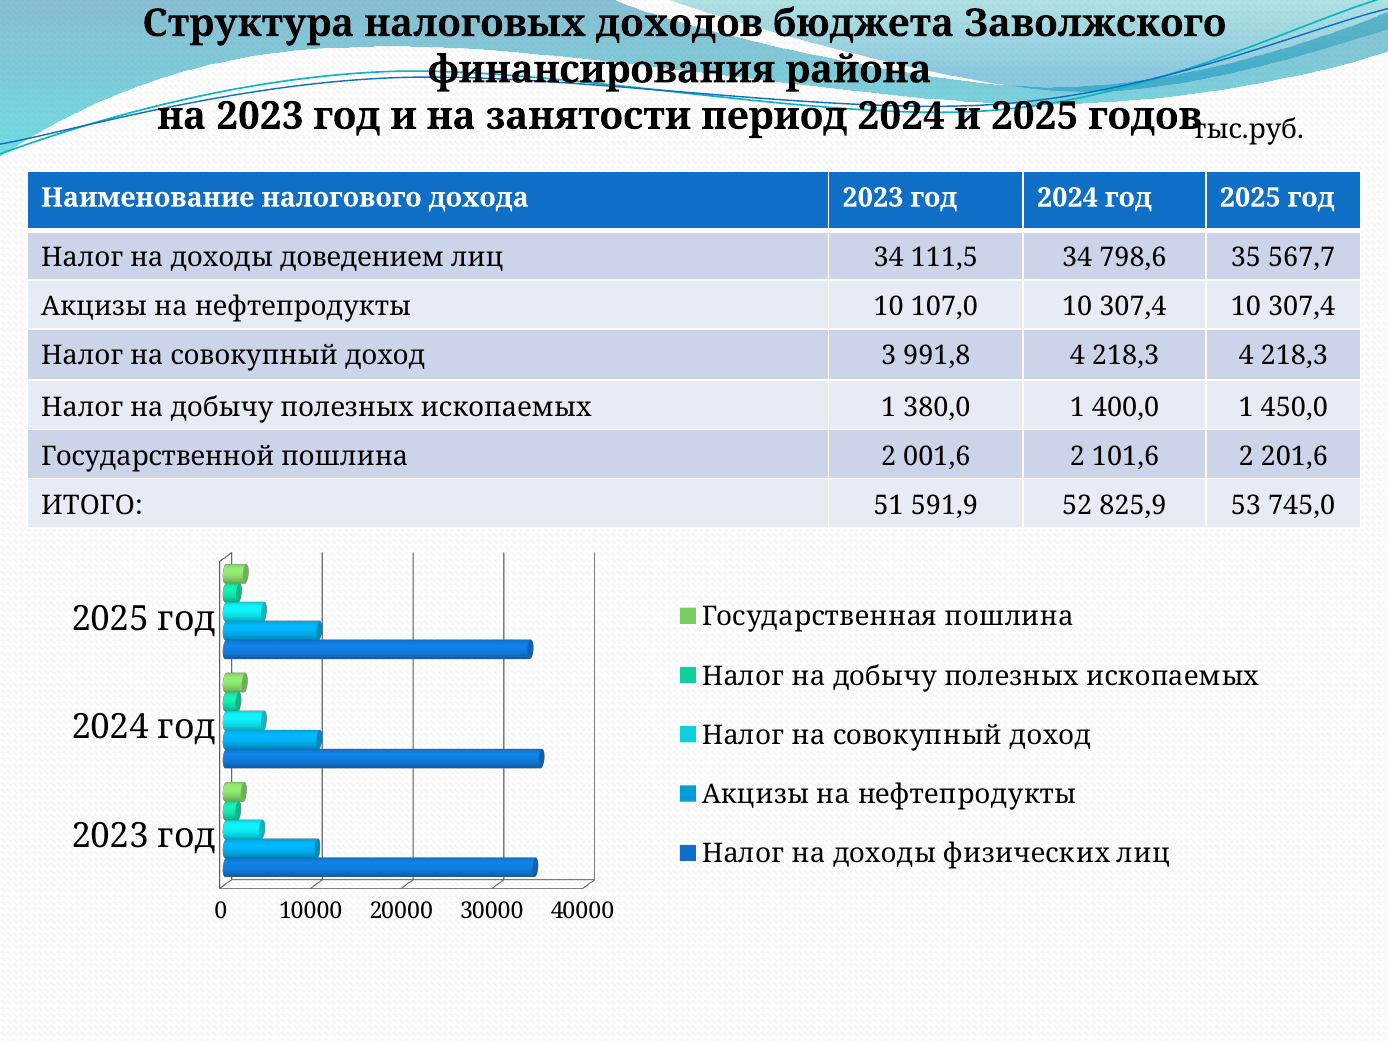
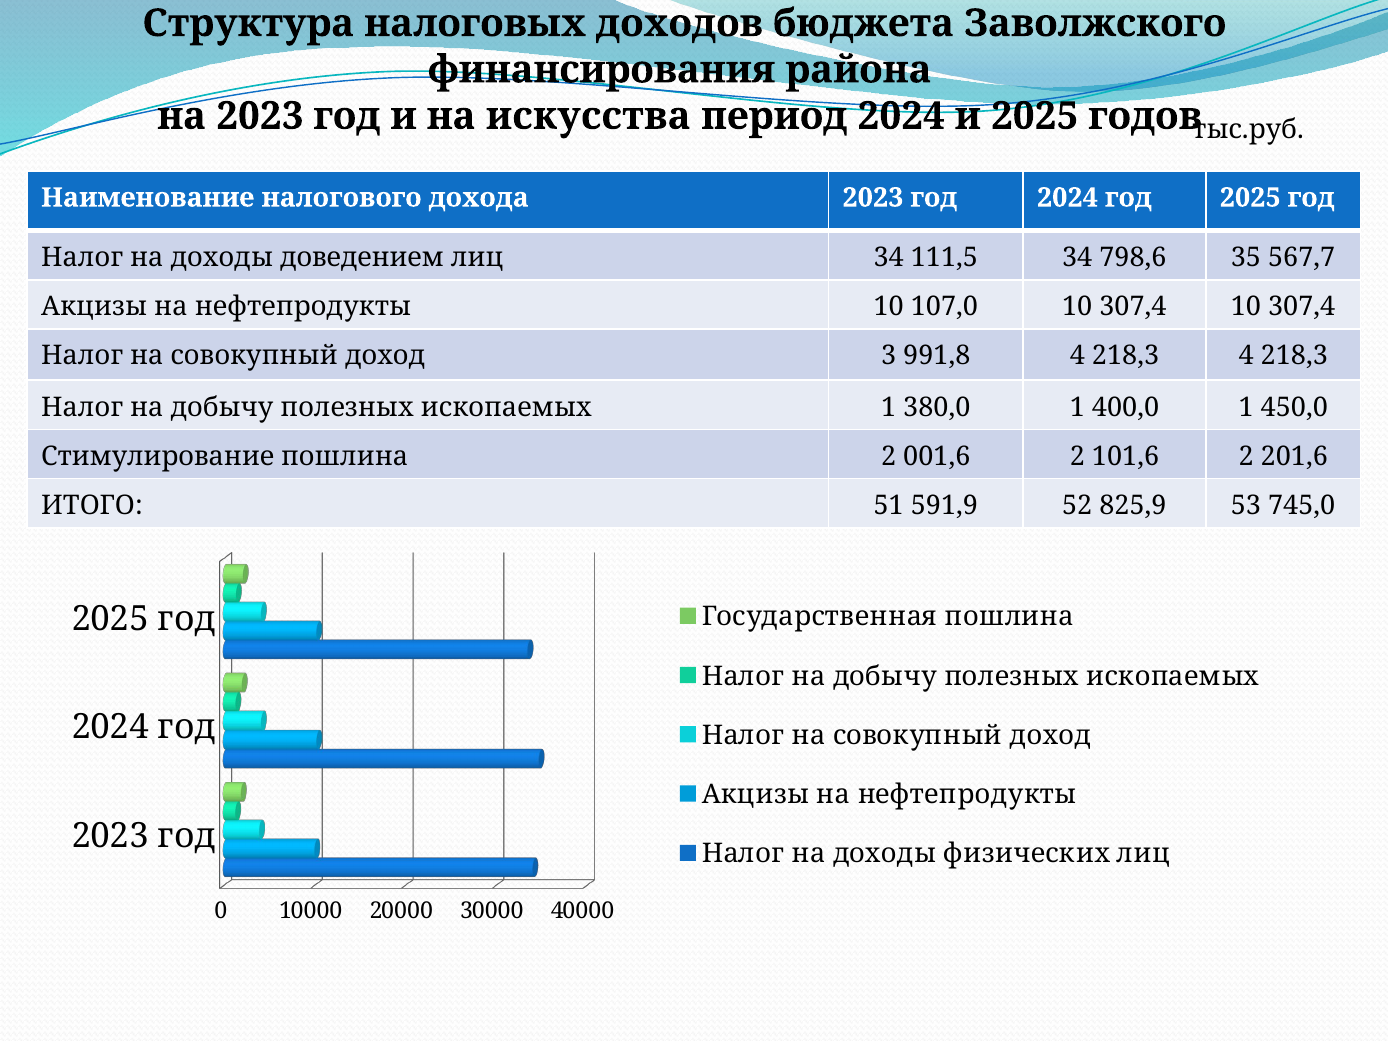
занятости: занятости -> искусства (588, 116)
Государственной: Государственной -> Стимулирование (158, 456)
